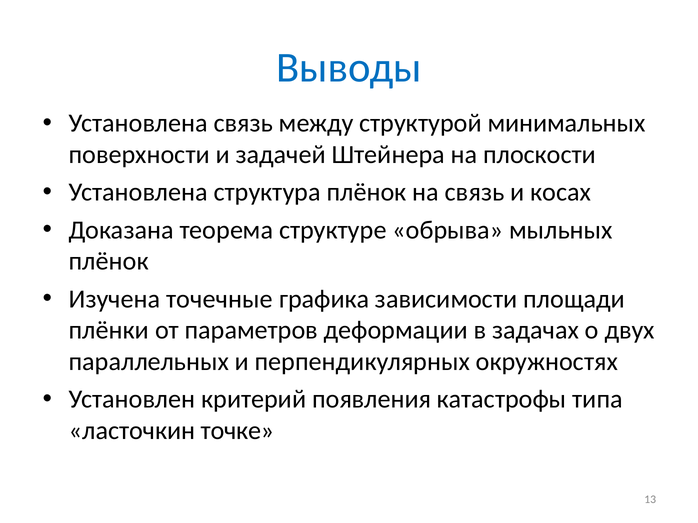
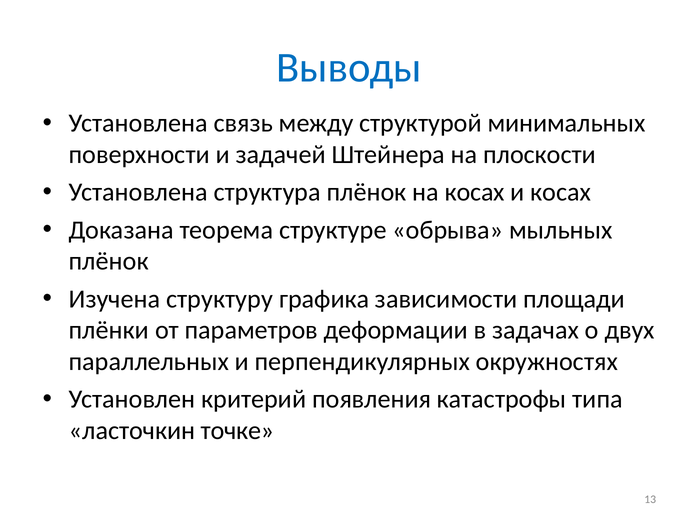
на связь: связь -> косах (475, 192)
точечные: точечные -> структуру (220, 299)
